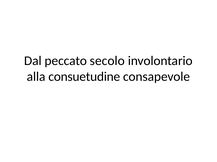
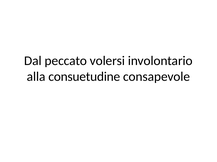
secolo: secolo -> volersi (107, 61)
